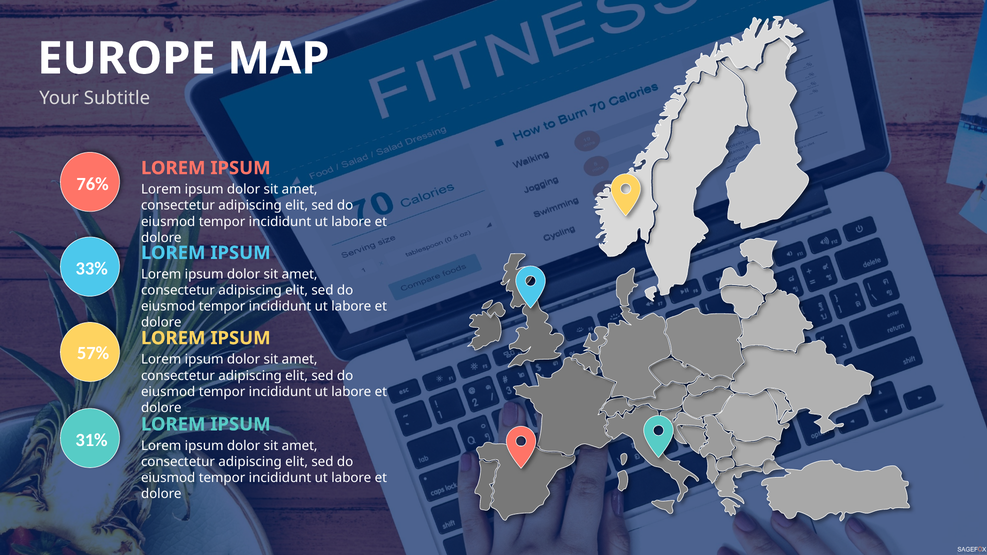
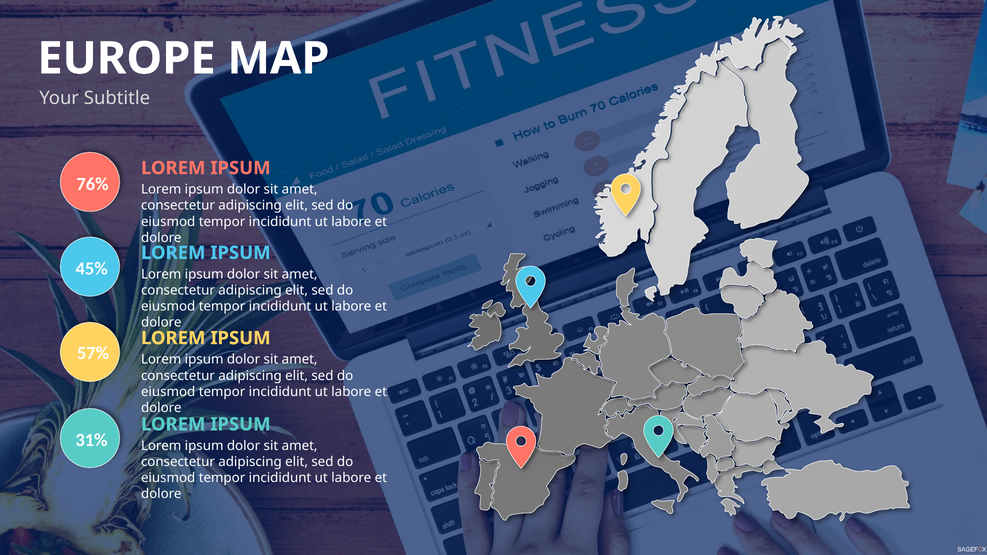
33%: 33% -> 45% (92, 269)
